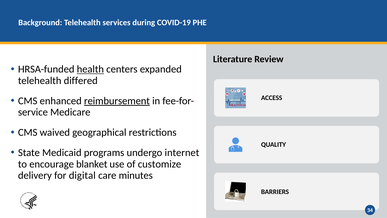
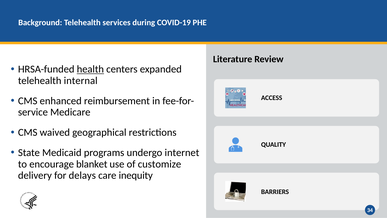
differed: differed -> internal (81, 80)
reimbursement underline: present -> none (117, 101)
digital: digital -> delays (82, 175)
minutes: minutes -> inequity (136, 175)
